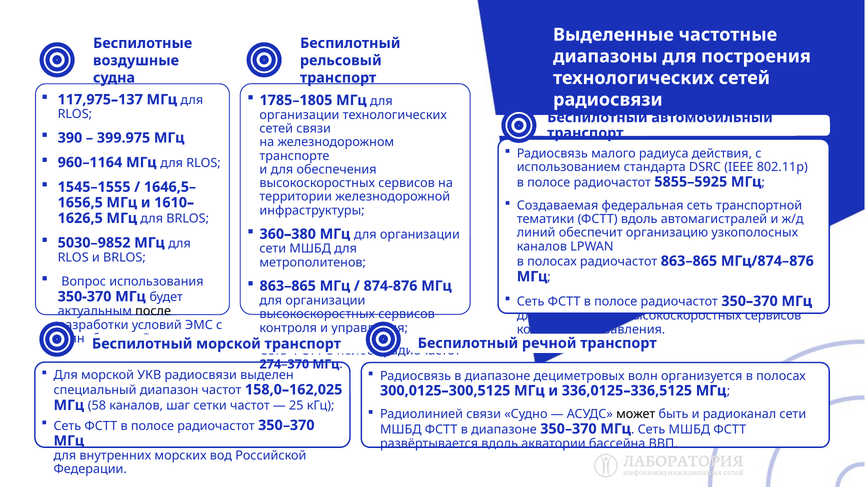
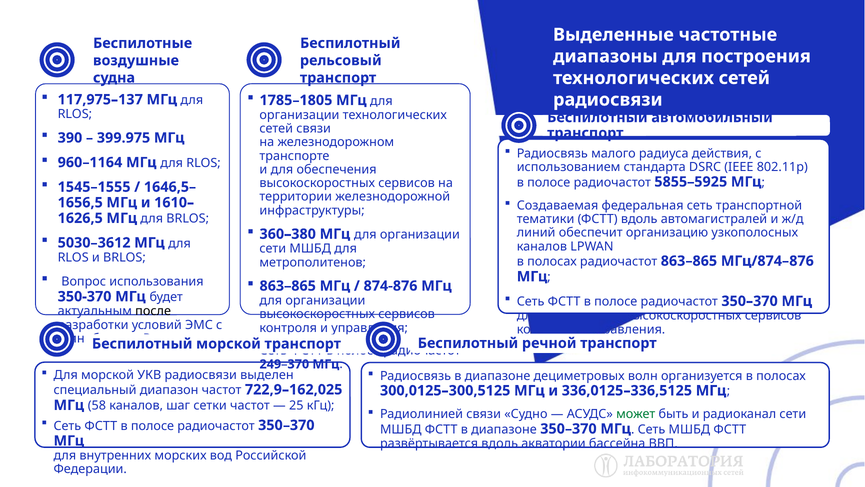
5030–9852: 5030–9852 -> 5030–3612 (94, 243)
274–370: 274–370 -> 249–370 (284, 364)
158,0–162,025: 158,0–162,025 -> 722,9–162,025 (294, 389)
может colour: black -> green (636, 414)
